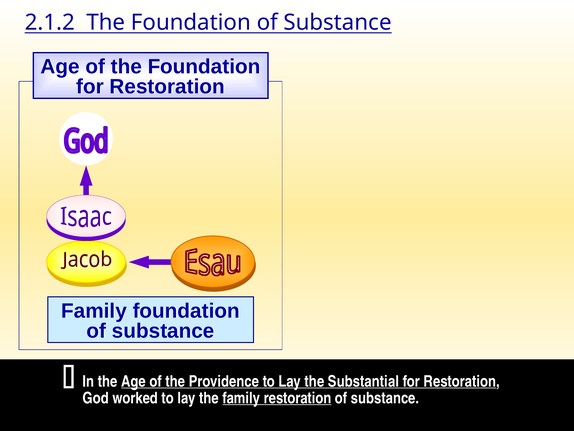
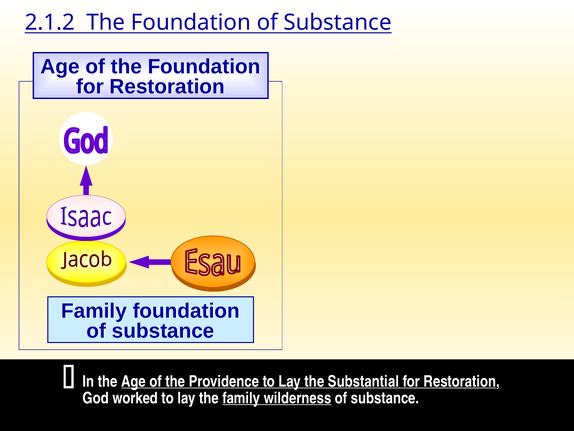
family restoration: restoration -> wilderness (298, 398)
